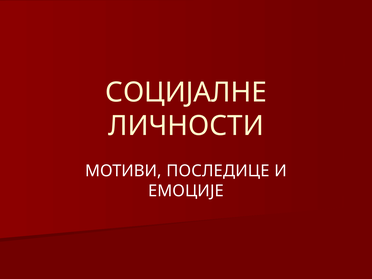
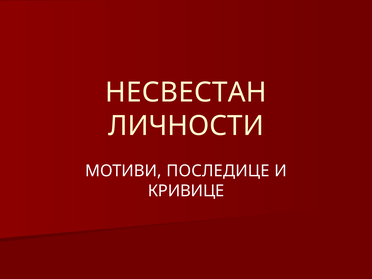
СОЦИЈАЛНЕ: СОЦИЈАЛНЕ -> НЕСВЕСТАН (186, 92)
ЕМОЦИЈЕ: ЕМОЦИЈЕ -> КРИВИЦЕ (186, 191)
